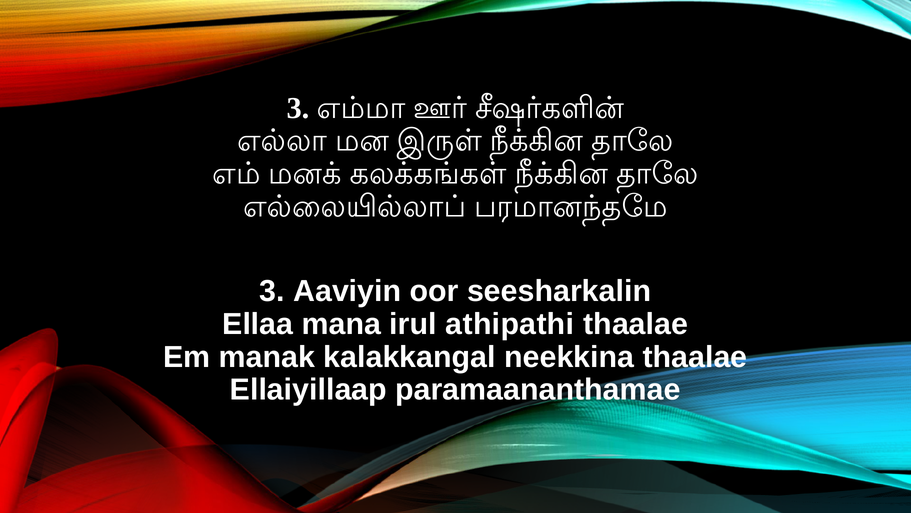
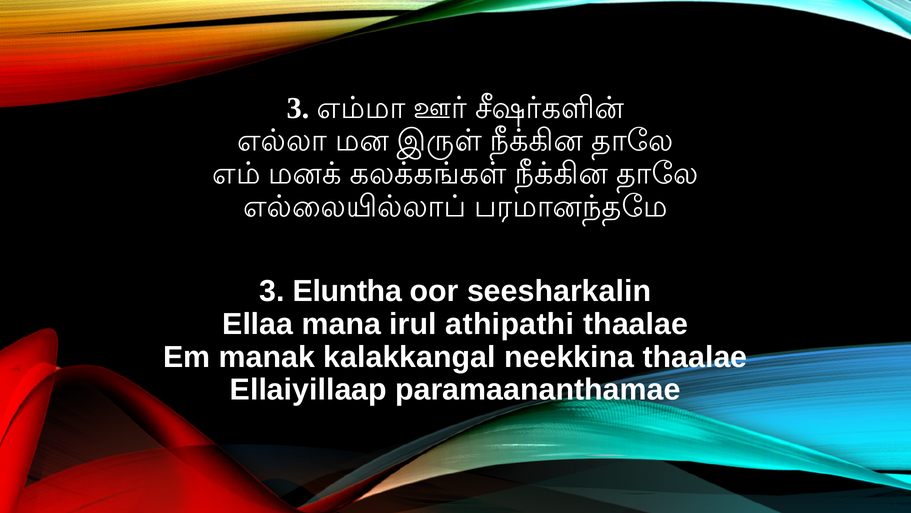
Aaviyin: Aaviyin -> Eluntha (347, 291)
